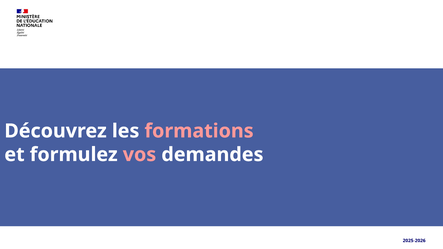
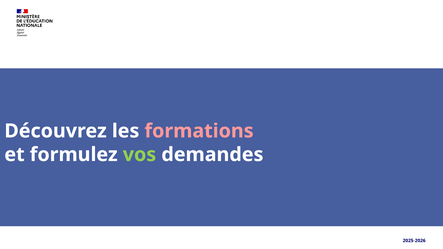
vos colour: pink -> light green (139, 155)
